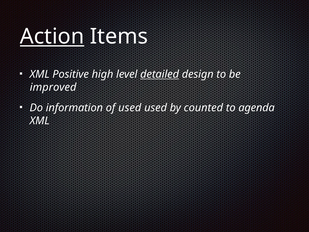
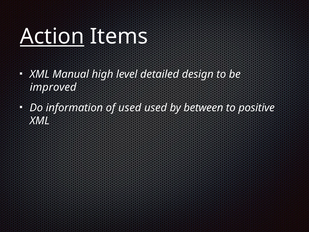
Positive: Positive -> Manual (71, 74)
detailed underline: present -> none (160, 74)
counted: counted -> between (203, 108)
agenda: agenda -> positive (257, 108)
